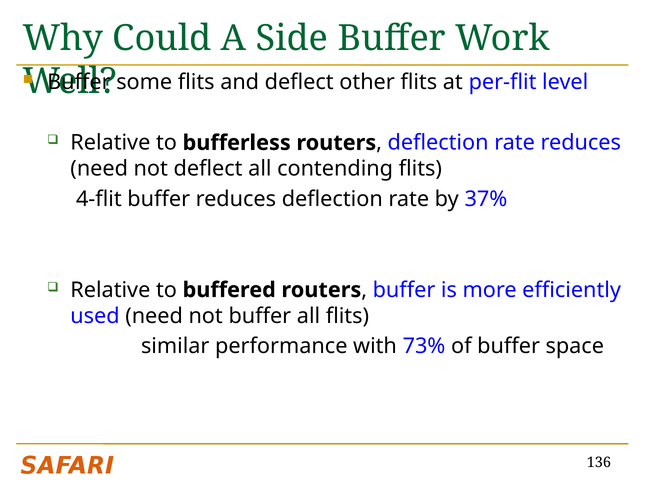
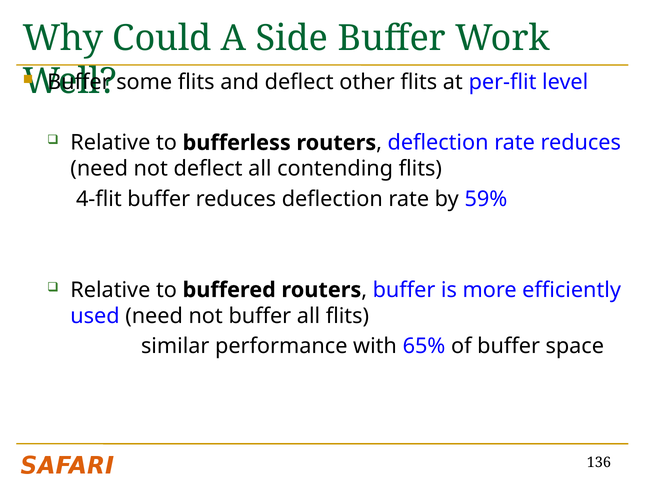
37%: 37% -> 59% (486, 199)
73%: 73% -> 65% (424, 347)
